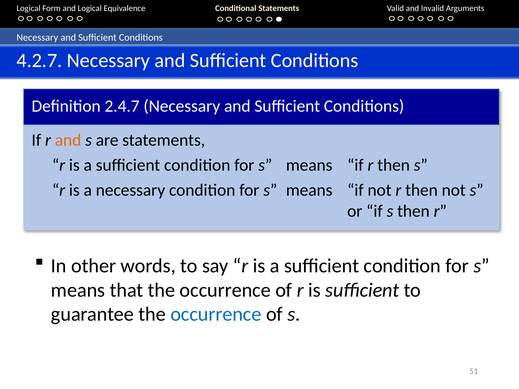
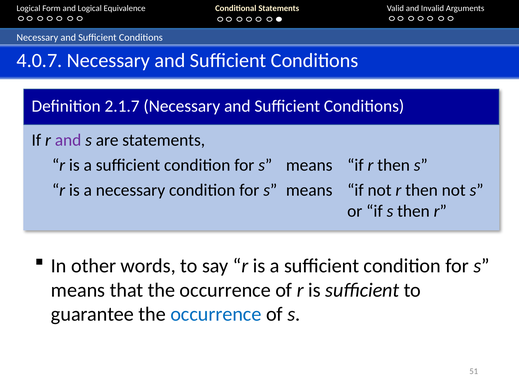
4.2.7: 4.2.7 -> 4.0.7 (39, 61)
2.4.7: 2.4.7 -> 2.1.7 (122, 106)
and colour: orange -> purple (68, 140)
